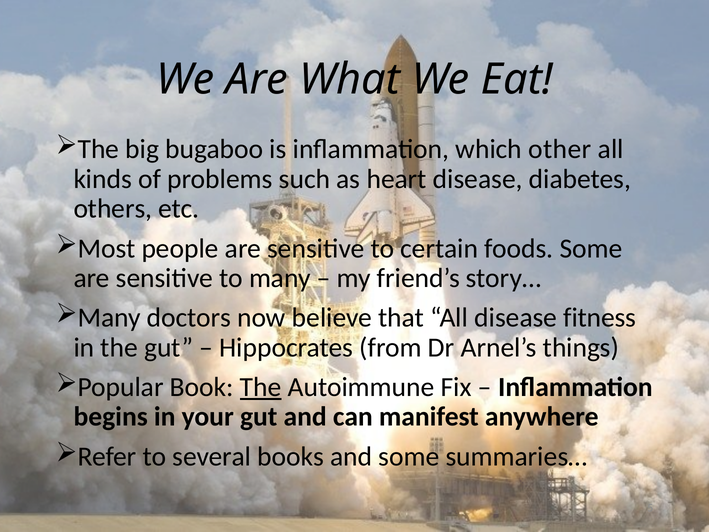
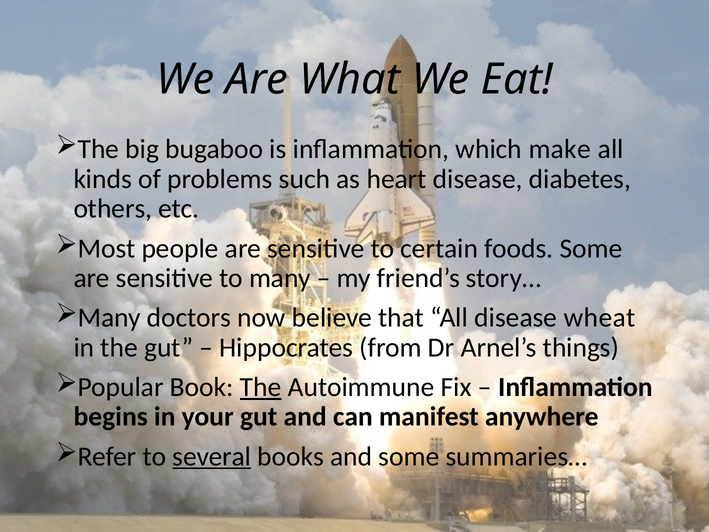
other: other -> make (560, 149)
fitness: fitness -> wheat (600, 318)
several underline: none -> present (212, 456)
